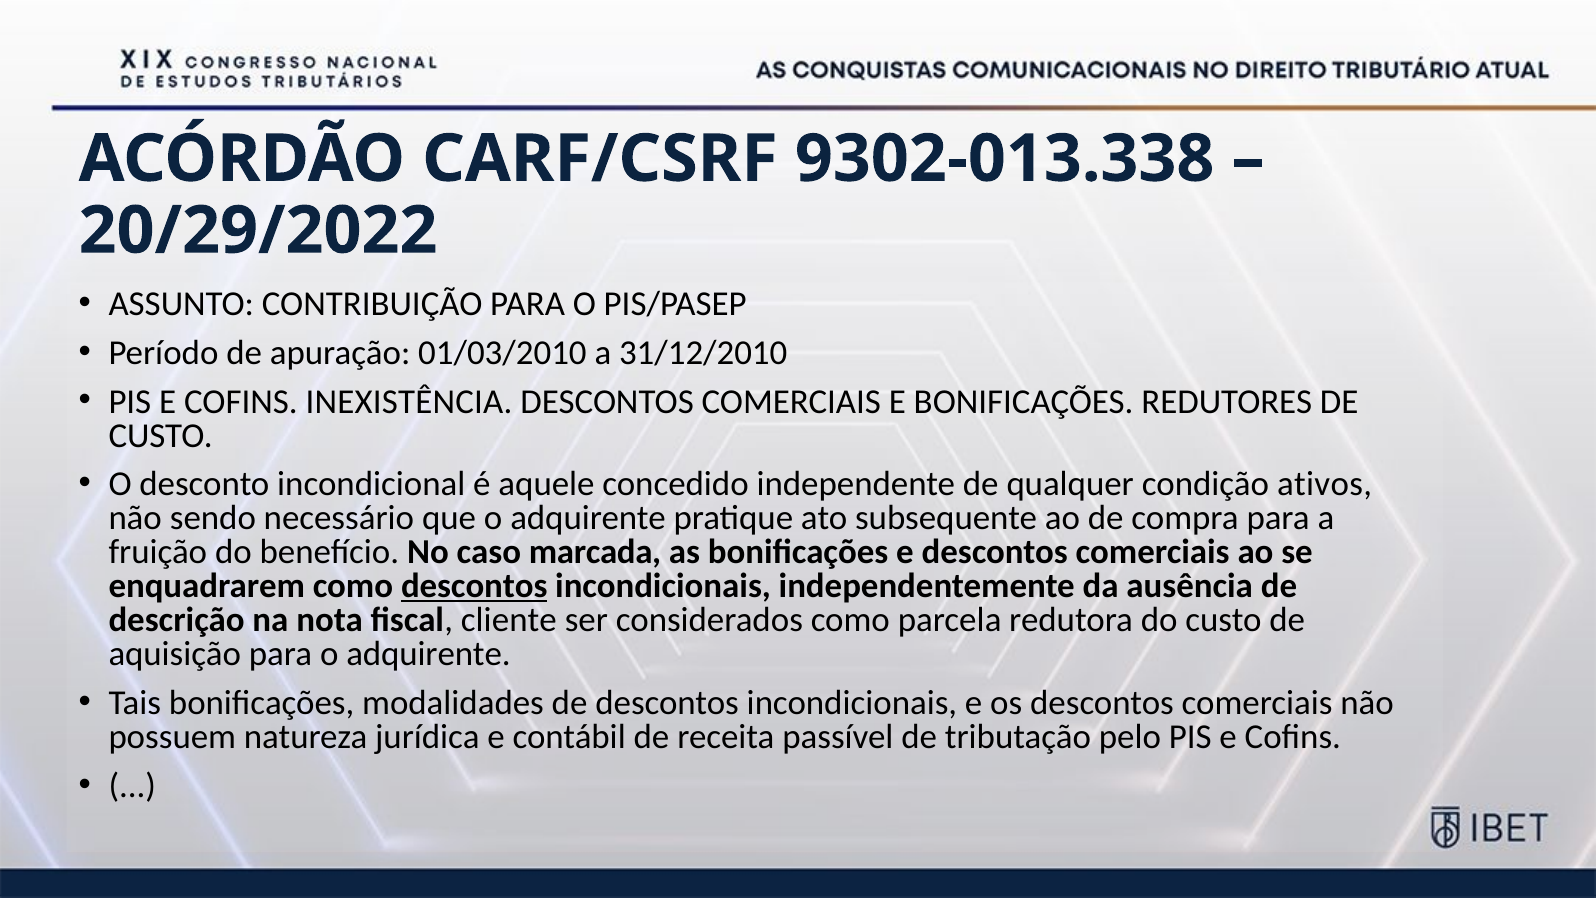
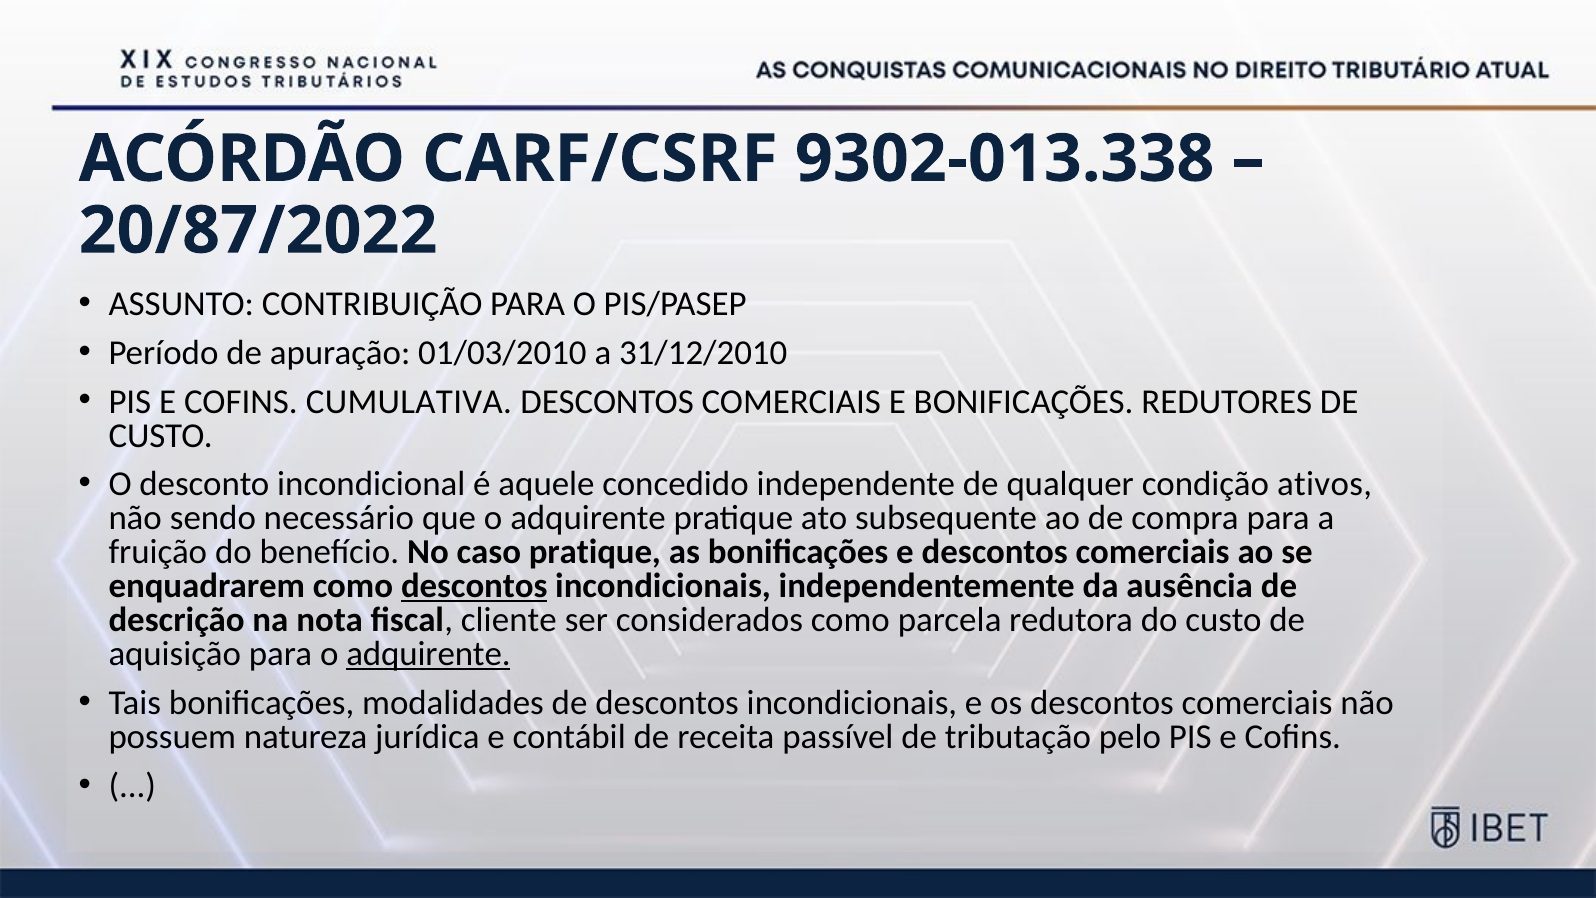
20/29/2022: 20/29/2022 -> 20/87/2022 (258, 231)
INEXISTÊNCIA: INEXISTÊNCIA -> CUMULATIVA (409, 401)
caso marcada: marcada -> pratique (595, 552)
adquirente underline: none -> present (428, 654)
